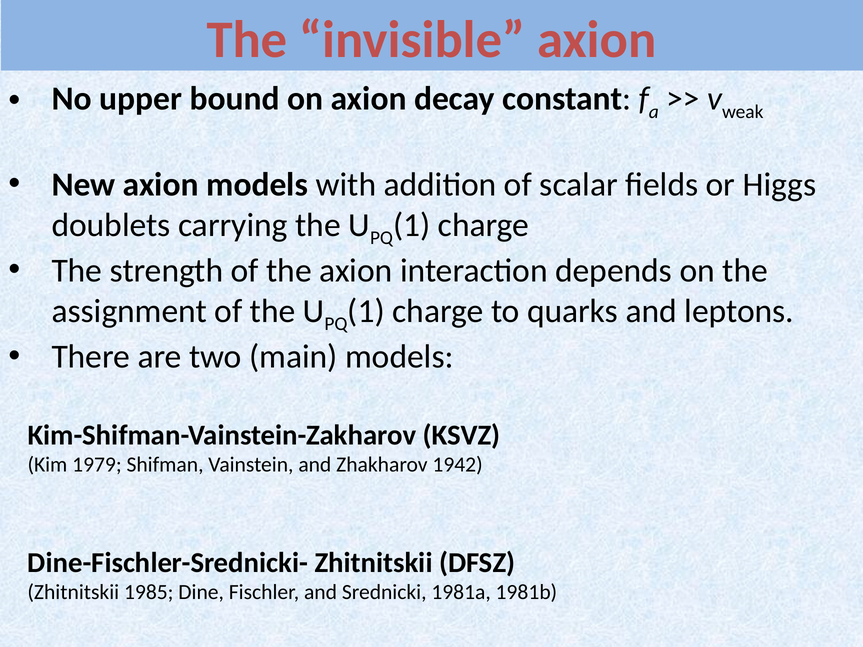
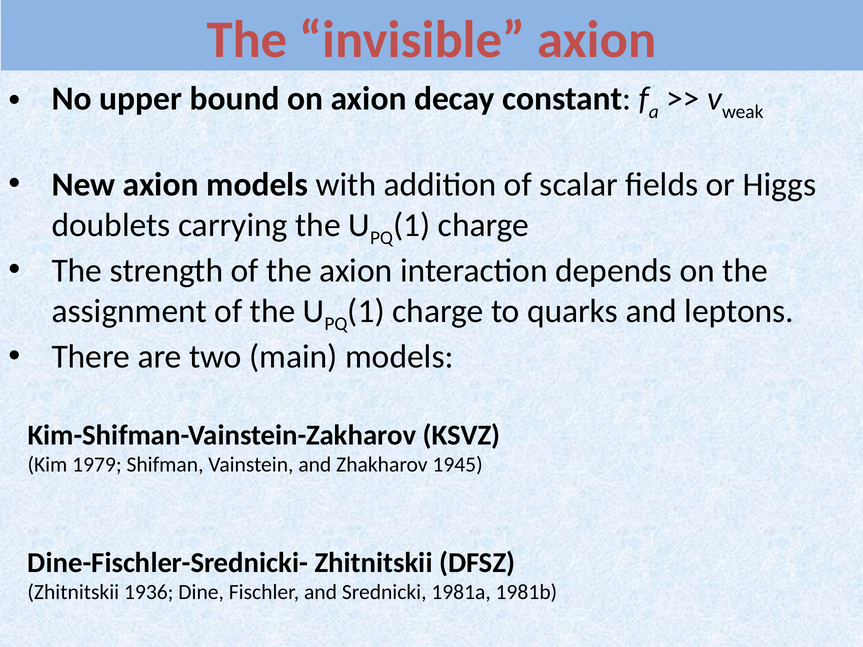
1942: 1942 -> 1945 (458, 465)
1985: 1985 -> 1936 (149, 593)
